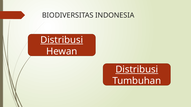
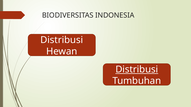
Distribusi underline: present -> none (62, 40)
